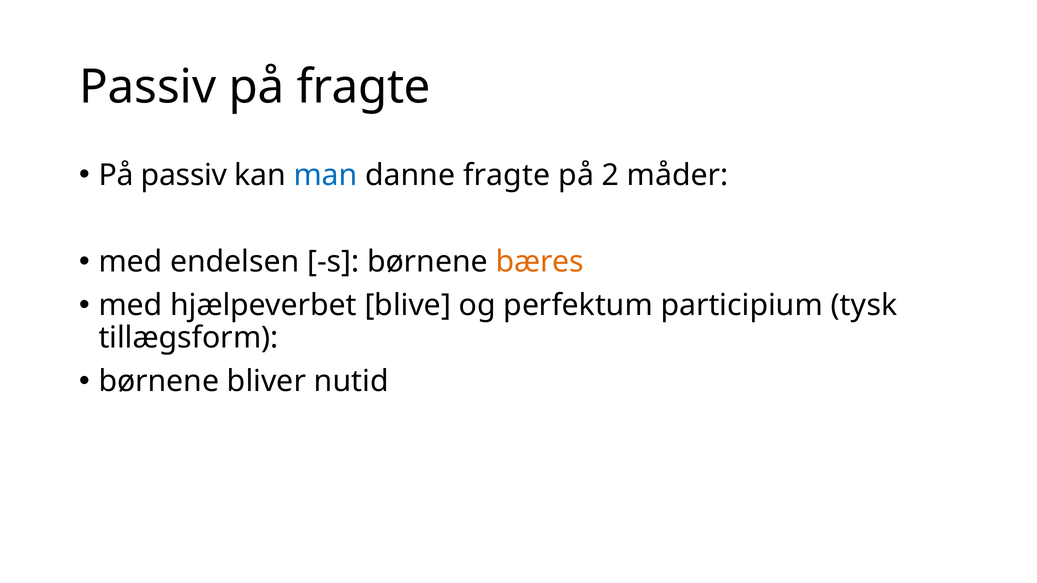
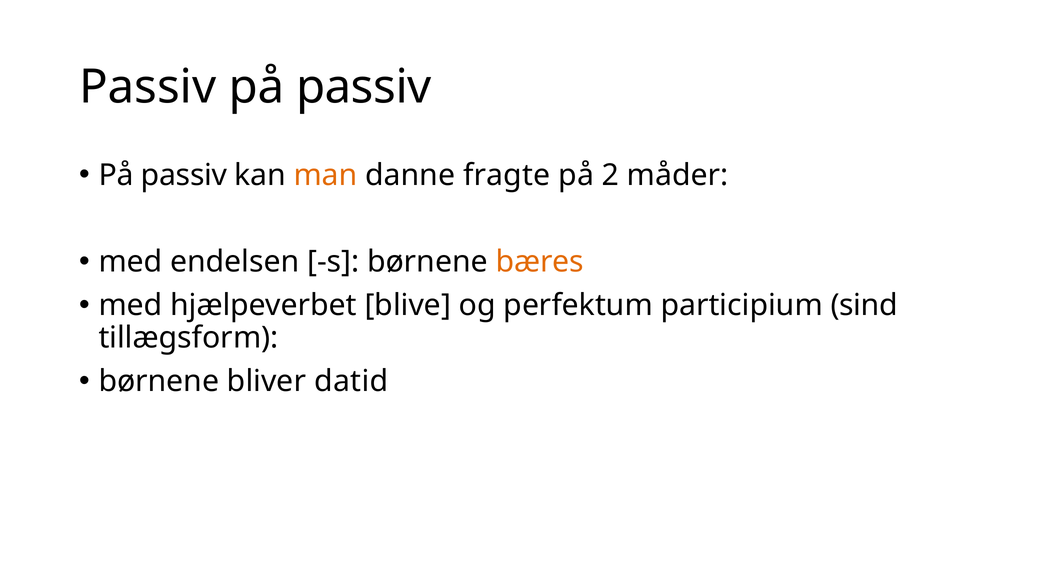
Passiv på fragte: fragte -> passiv (364, 87)
man colour: blue -> orange (326, 175)
tysk: tysk -> sind (864, 305)
nutid: nutid -> datid (351, 382)
